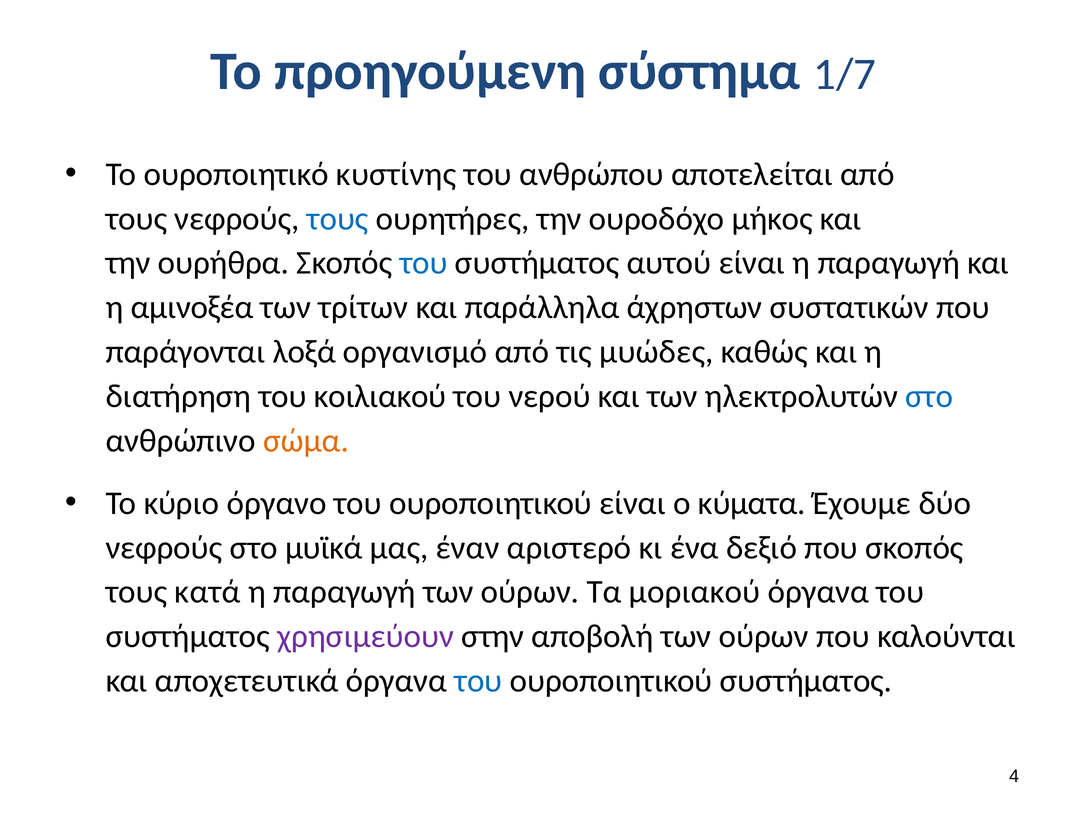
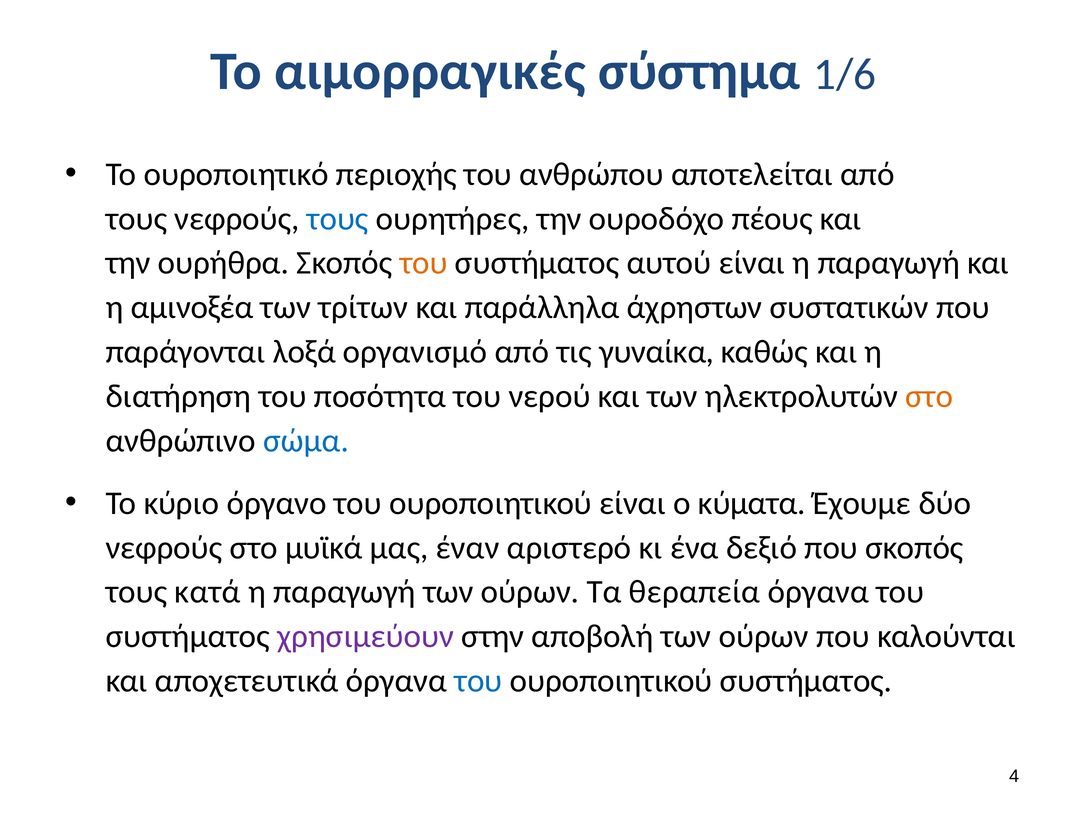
προηγούμενη: προηγούμενη -> αιμορραγικές (430, 71)
1/7: 1/7 -> 1/6 (845, 74)
κυστίνης: κυστίνης -> περιοχής (396, 174)
μήκος: μήκος -> πέους (772, 219)
του colour: blue -> orange (424, 263)
μυώδες: μυώδες -> γυναίκα (657, 352)
κοιλιακού: κοιλιακού -> ποσότητα (380, 396)
στο colour: blue -> orange (929, 396)
σώμα colour: orange -> blue (306, 441)
μοριακού: μοριακού -> θεραπεία (695, 592)
